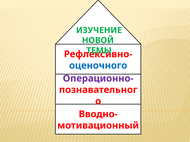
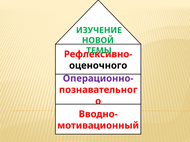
оценочного colour: blue -> black (98, 66)
